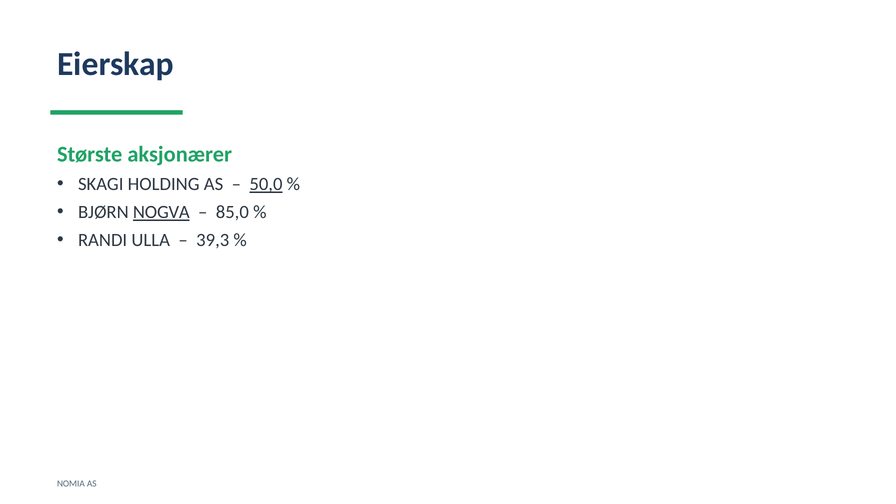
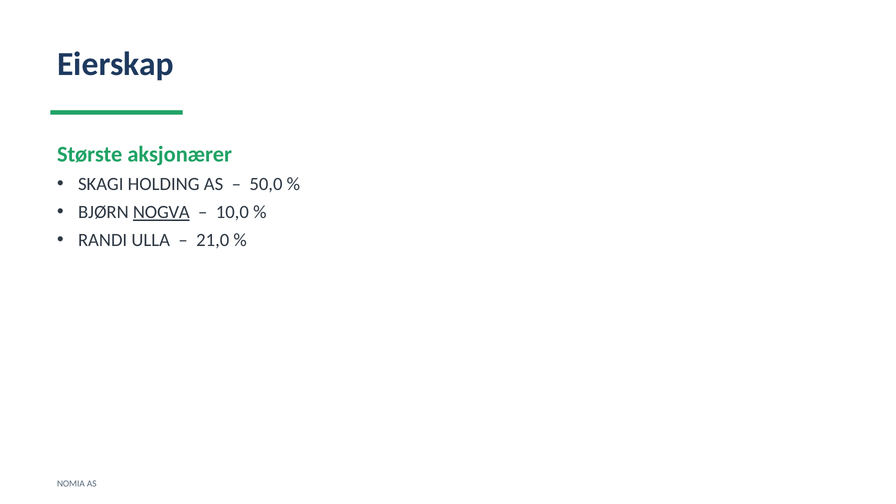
50,0 underline: present -> none (266, 184)
85,0: 85,0 -> 10,0 (232, 212)
39,3: 39,3 -> 21,0 (213, 240)
